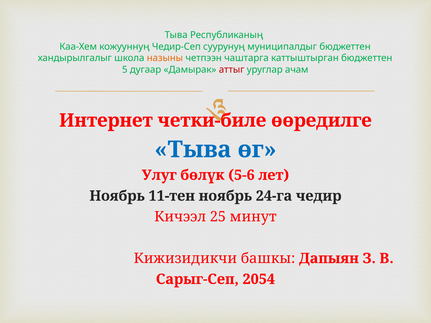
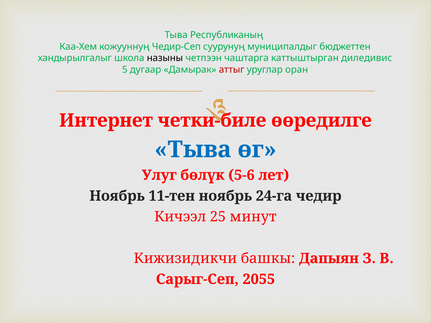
назыны colour: orange -> black (165, 58)
каттыштырган бюджеттен: бюджеттен -> диледивис (367, 58)
ачам: ачам -> оран (297, 70)
2054: 2054 -> 2055 (259, 279)
